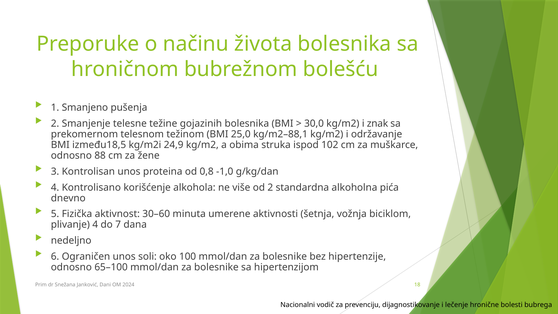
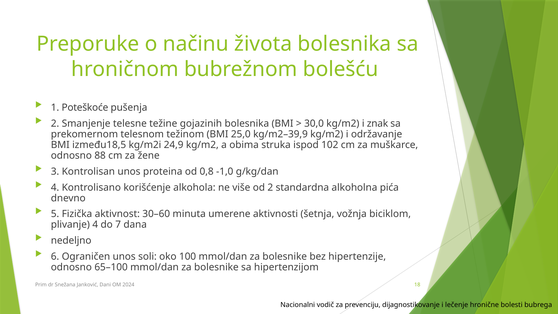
Smanjeno: Smanjeno -> Poteškoće (85, 108)
kg/m2–88,1: kg/m2–88,1 -> kg/m2–39,9 (280, 134)
